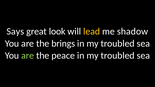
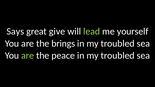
look: look -> give (57, 31)
lead colour: yellow -> light green (92, 31)
shadow: shadow -> yourself (133, 31)
